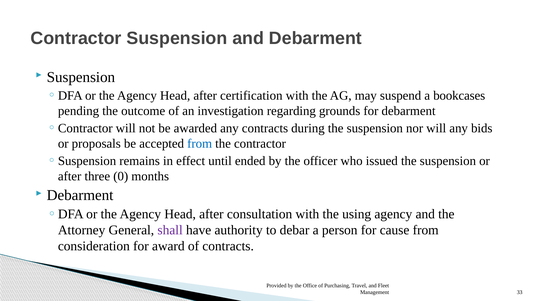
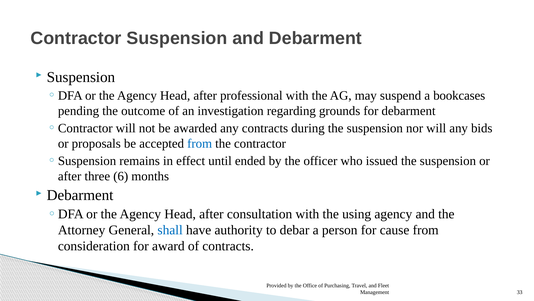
certification: certification -> professional (251, 95)
0: 0 -> 6 (121, 176)
shall colour: purple -> blue (170, 230)
